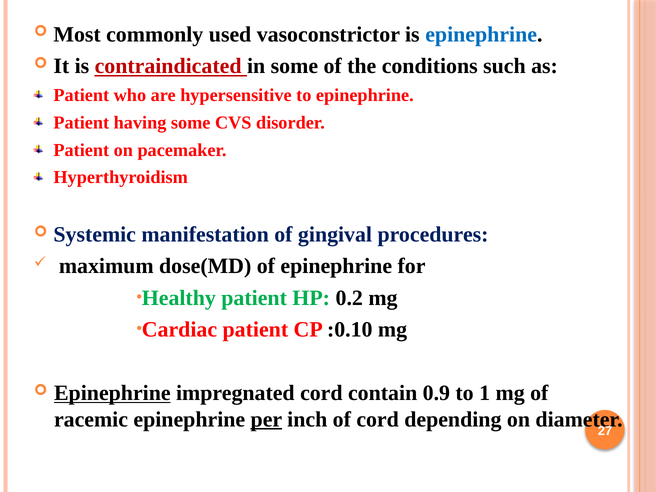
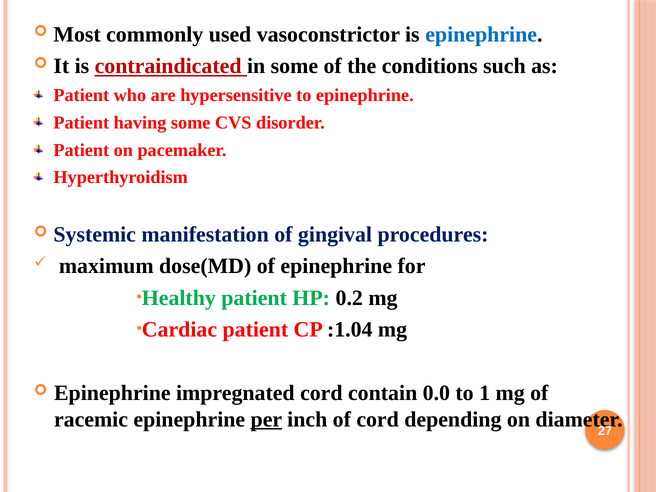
:0.10: :0.10 -> :1.04 (350, 330)
Epinephrine underline: present -> none (112, 393)
0.9: 0.9 -> 0.0 (436, 393)
